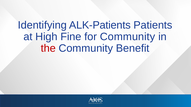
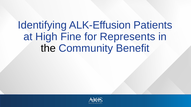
ALK-Patients: ALK-Patients -> ALK-Effusion (100, 25)
for Community: Community -> Represents (128, 37)
the colour: red -> black (48, 48)
